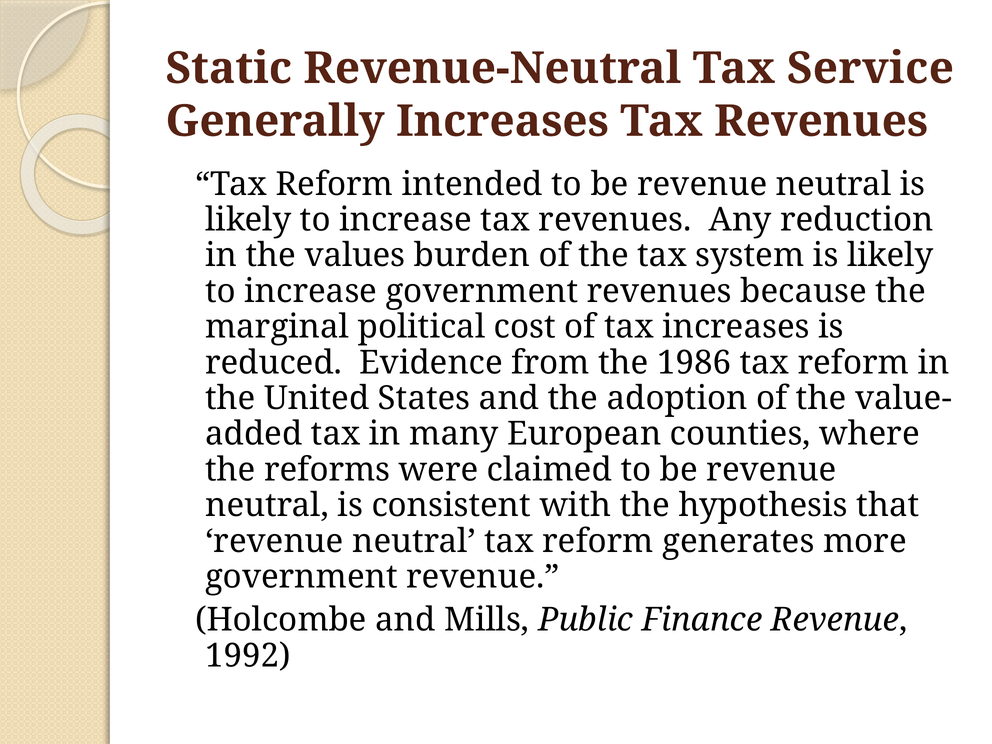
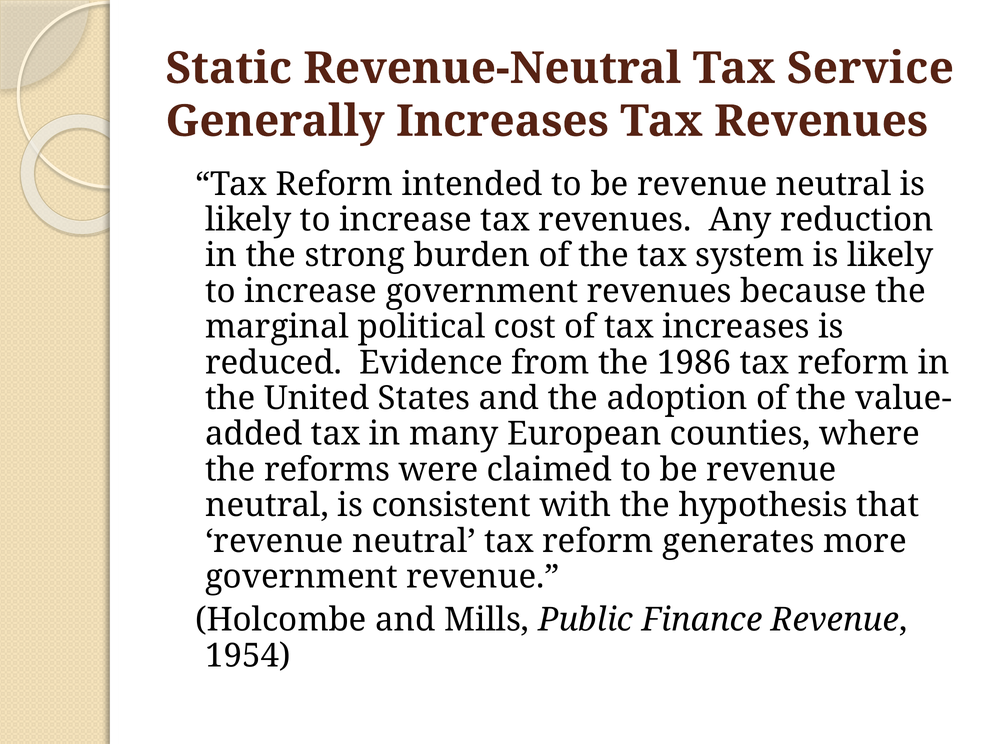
values: values -> strong (355, 256)
1992: 1992 -> 1954 (248, 656)
